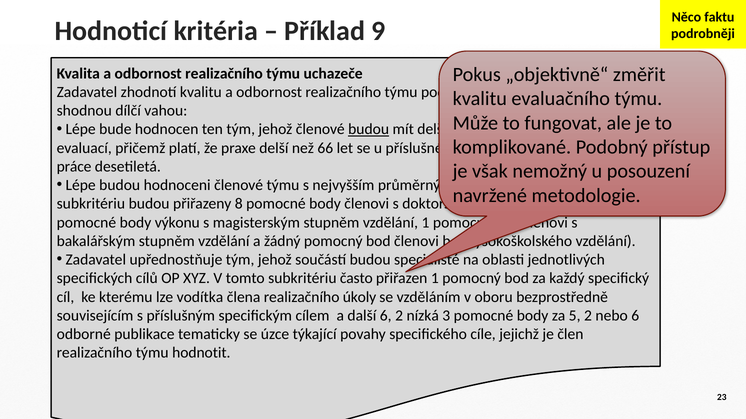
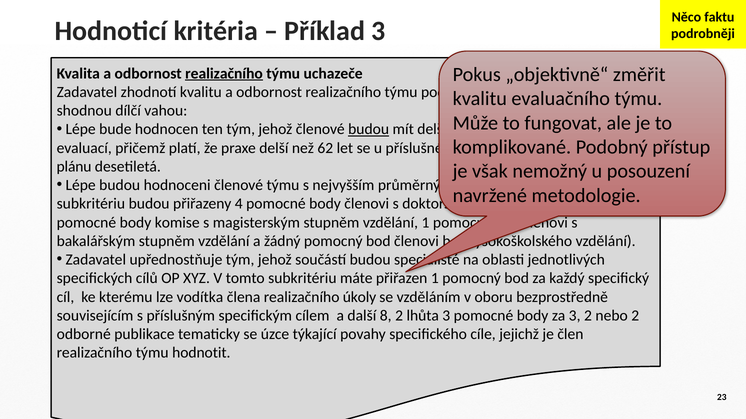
Příklad 9: 9 -> 3 (378, 31)
realizačního underline: none -> present (224, 74)
66: 66 -> 62 (325, 148)
práce: práce -> plánu (74, 167)
8: 8 -> 4 (239, 204)
výkonu: výkonu -> komise (177, 223)
často: často -> máte (356, 279)
další 6: 6 -> 8 (386, 316)
nízká: nízká -> lhůta (423, 316)
za 5: 5 -> 3 (575, 316)
nebo 6: 6 -> 2 (635, 316)
